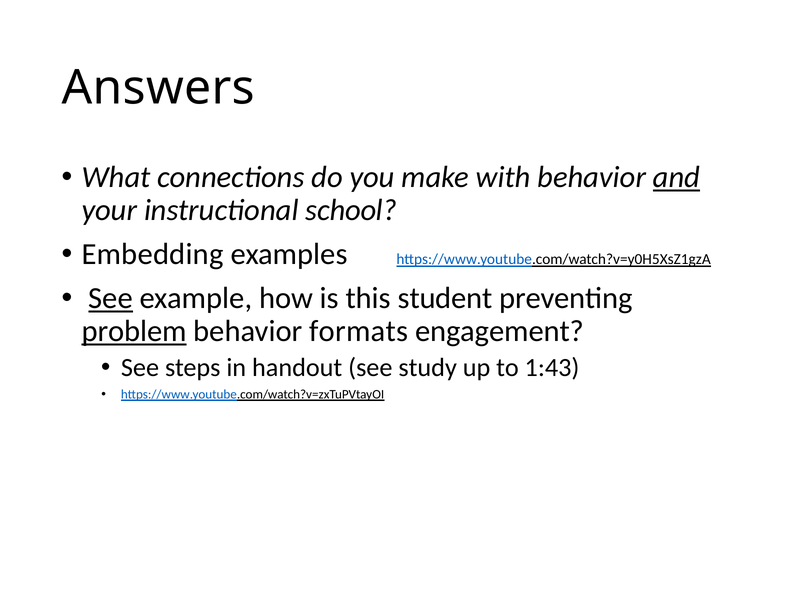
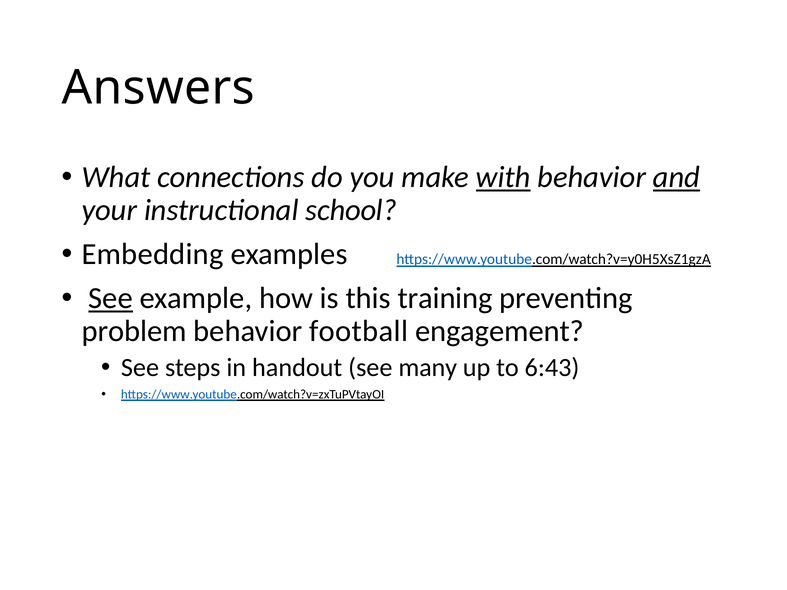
with underline: none -> present (503, 177)
student: student -> training (445, 298)
problem underline: present -> none (134, 332)
formats: formats -> football (359, 332)
study: study -> many (428, 368)
1:43: 1:43 -> 6:43 (552, 368)
